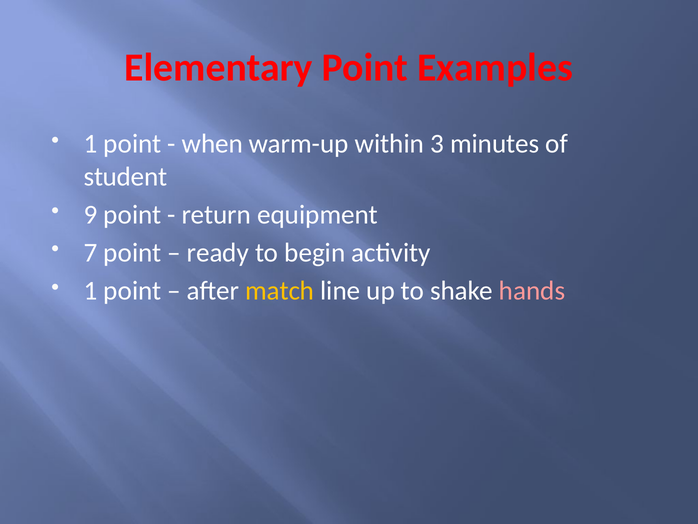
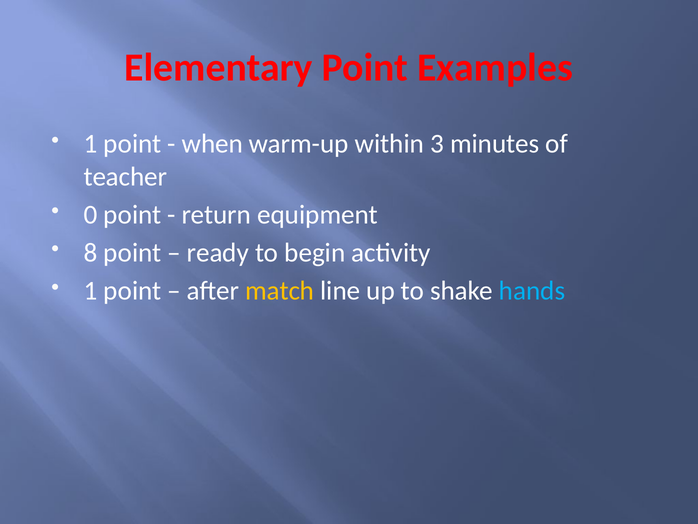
student: student -> teacher (125, 176)
9: 9 -> 0 (91, 214)
7: 7 -> 8 (91, 252)
hands colour: pink -> light blue (532, 290)
